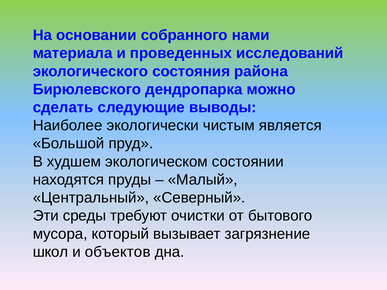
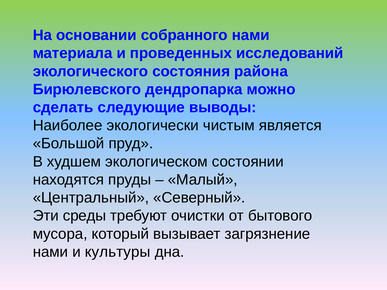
школ: школ -> нами (50, 252)
объектов: объектов -> культуры (118, 252)
